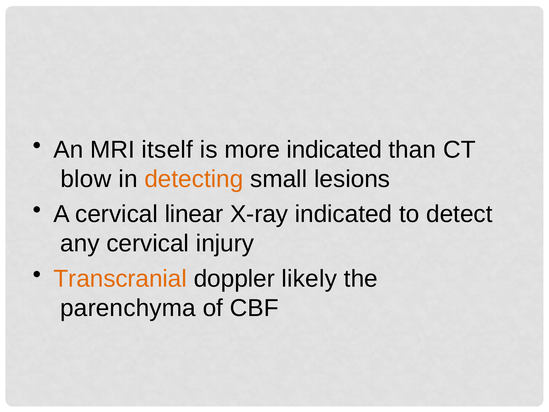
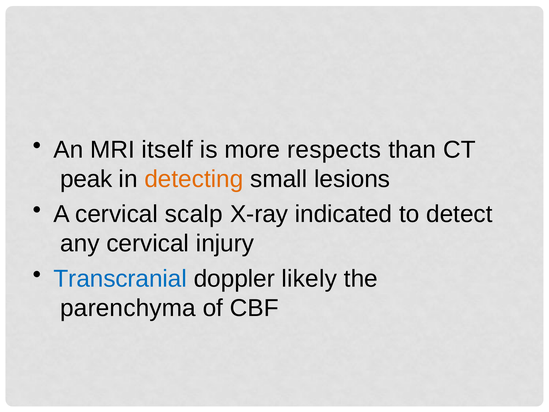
more indicated: indicated -> respects (334, 150)
blow: blow -> peak (86, 179)
linear: linear -> scalp (194, 214)
Transcranial colour: orange -> blue (120, 279)
